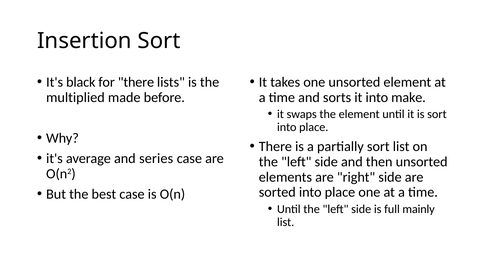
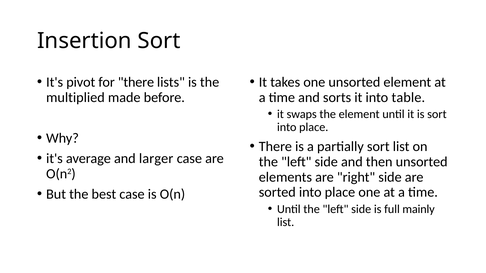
black: black -> pivot (81, 82)
make: make -> table (408, 97)
series: series -> larger (156, 159)
